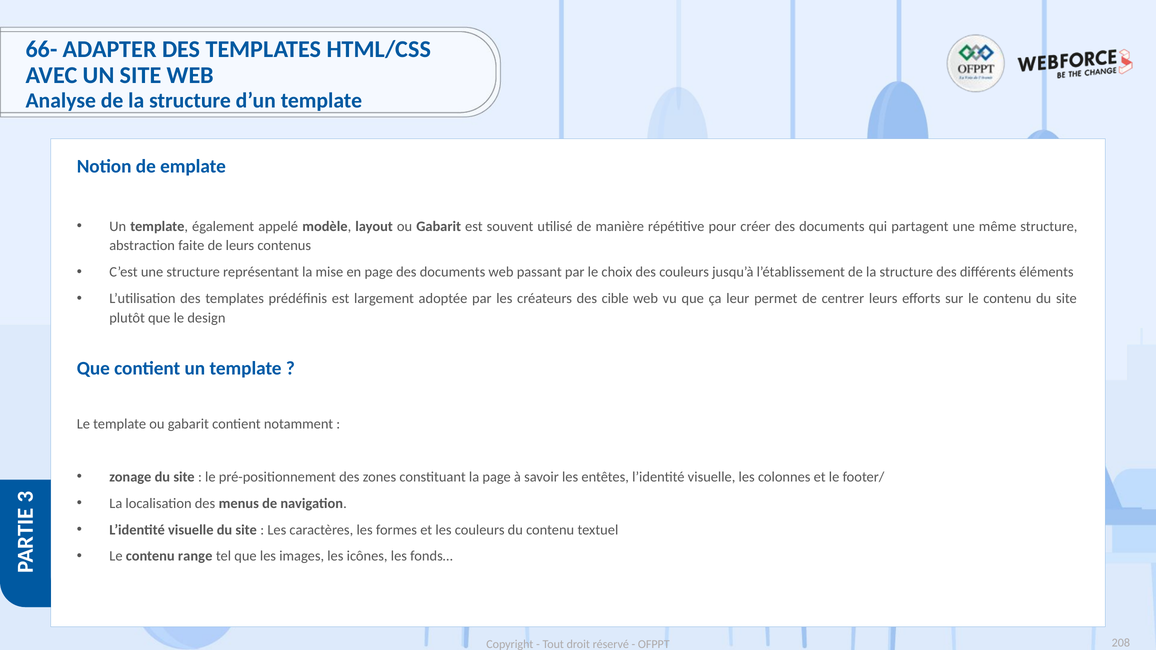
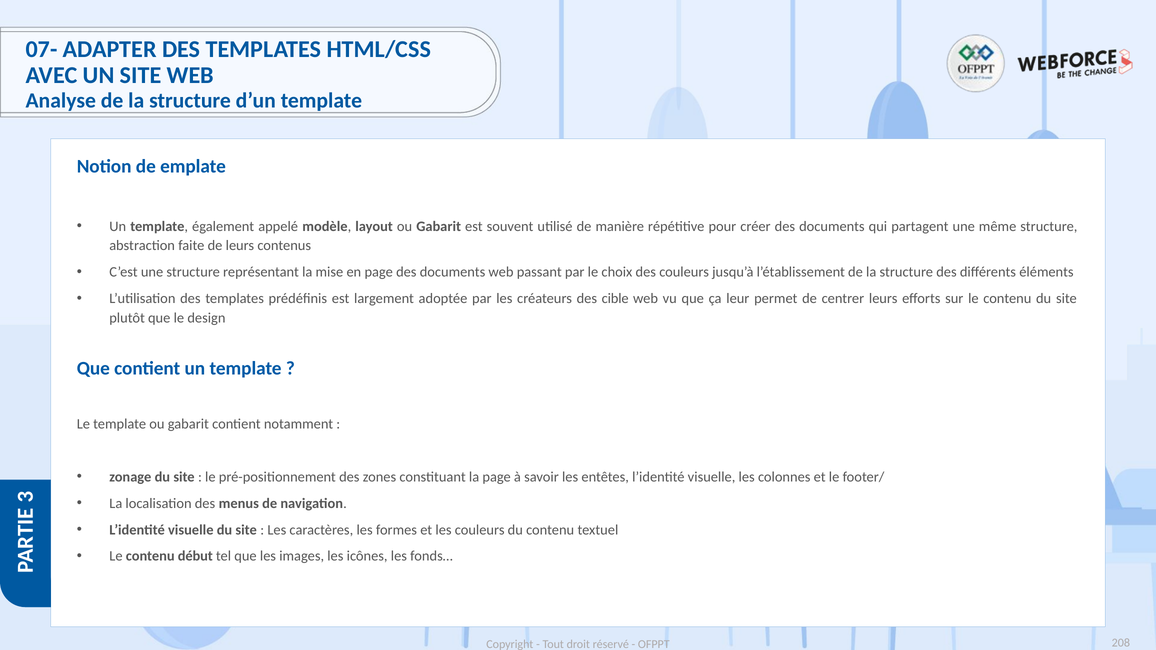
66-: 66- -> 07- (41, 49)
range: range -> début (195, 556)
